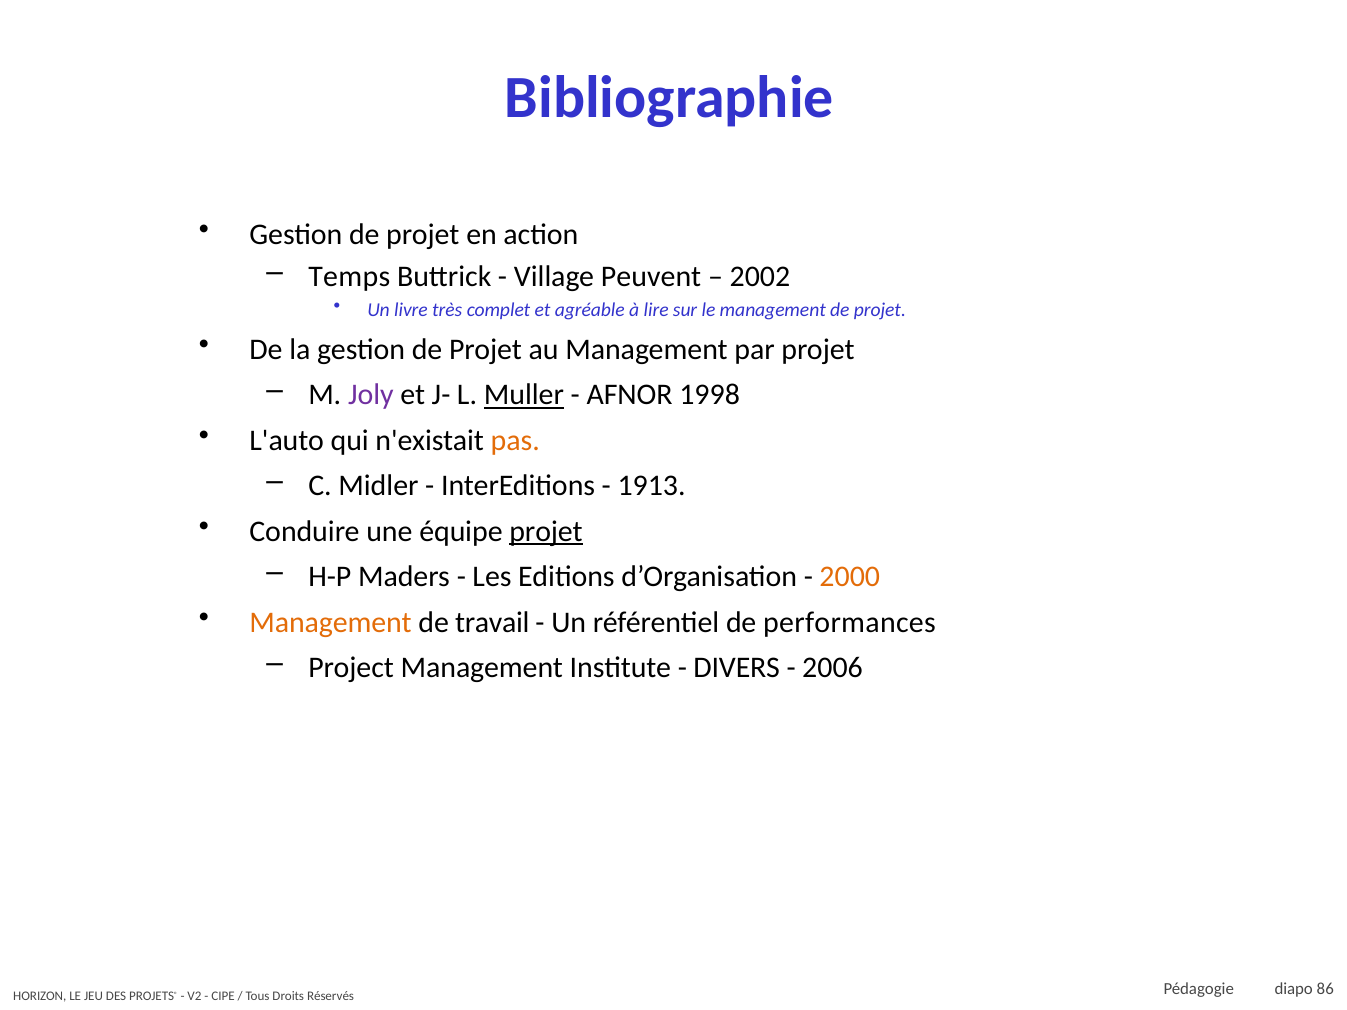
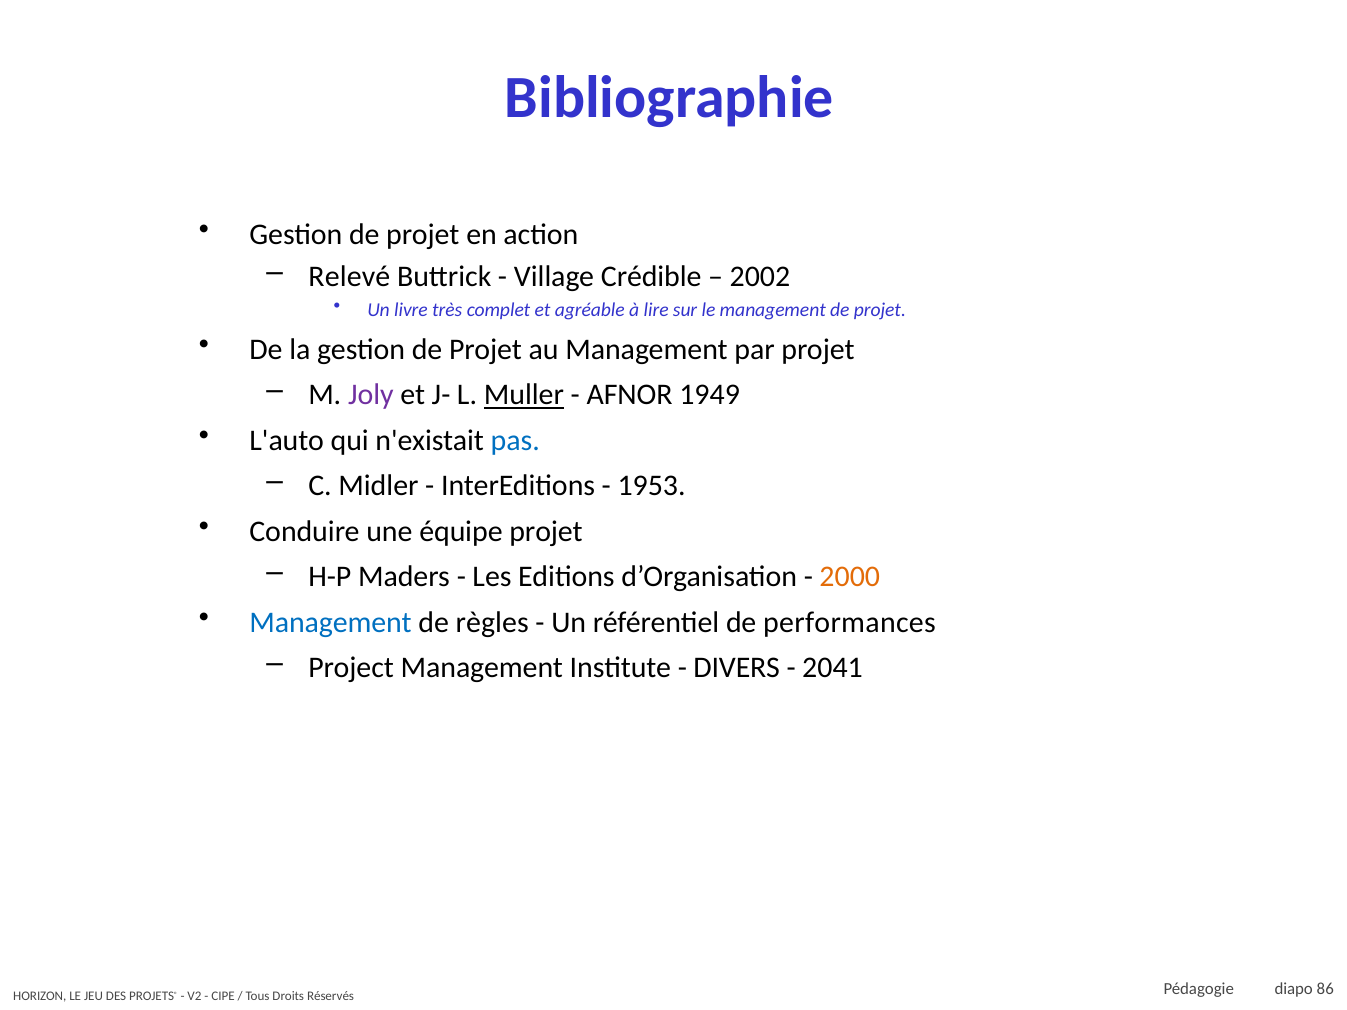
Temps: Temps -> Relevé (349, 277)
Peuvent: Peuvent -> Crédible (651, 277)
1998: 1998 -> 1949 (710, 395)
pas colour: orange -> blue (515, 441)
1913: 1913 -> 1953 (652, 486)
projet underline: present -> none (546, 531)
Management colour: orange -> blue (331, 622)
travail: travail -> règles (492, 622)
2006: 2006 -> 2041 (833, 668)
